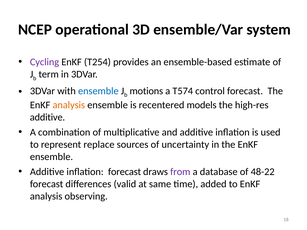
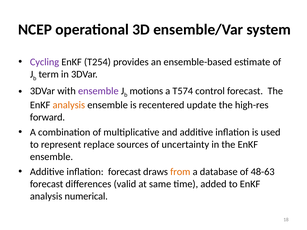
ensemble colour: blue -> purple (98, 91)
models: models -> update (202, 105)
additive: additive -> forward (47, 117)
from colour: purple -> orange (180, 172)
48-22: 48-22 -> 48-63 (263, 172)
observing: observing -> numerical (86, 197)
